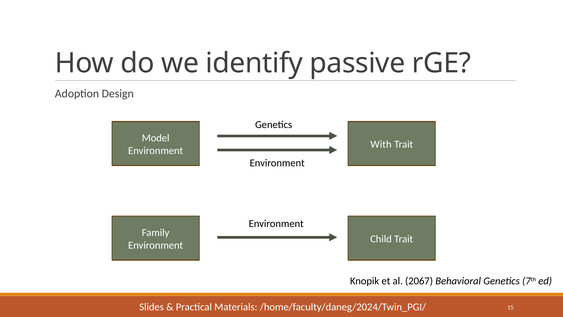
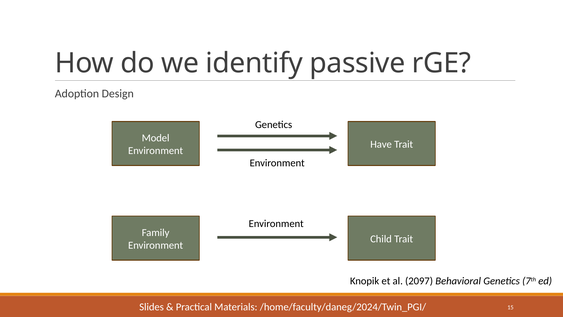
With: With -> Have (381, 144)
2067: 2067 -> 2097 (419, 281)
